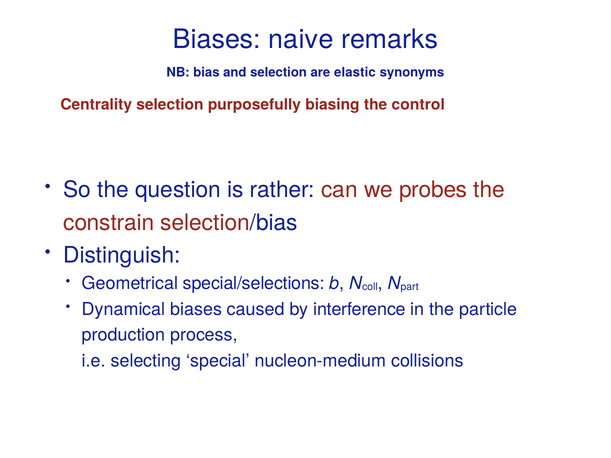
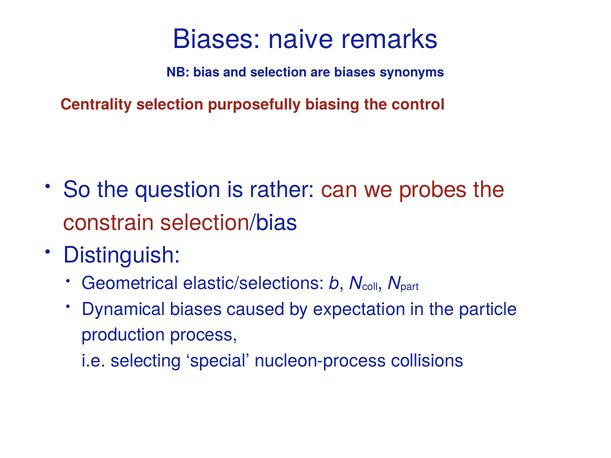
are elastic: elastic -> biases (355, 72)
special/selections: special/selections -> elastic/selections (254, 284)
interference: interference -> expectation (359, 309)
nucleon-medium: nucleon-medium -> nucleon-process (320, 361)
